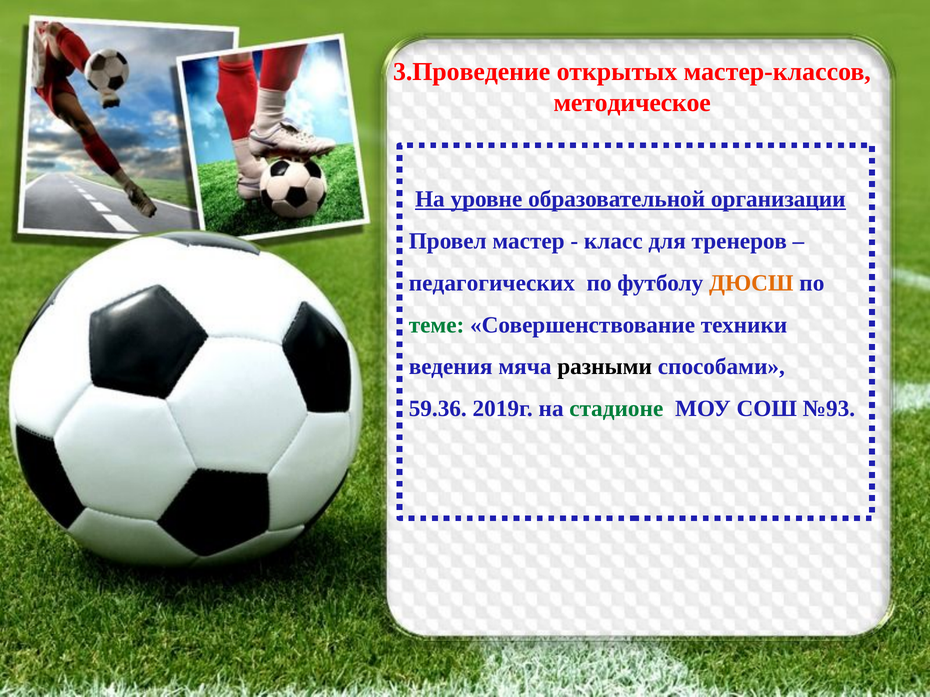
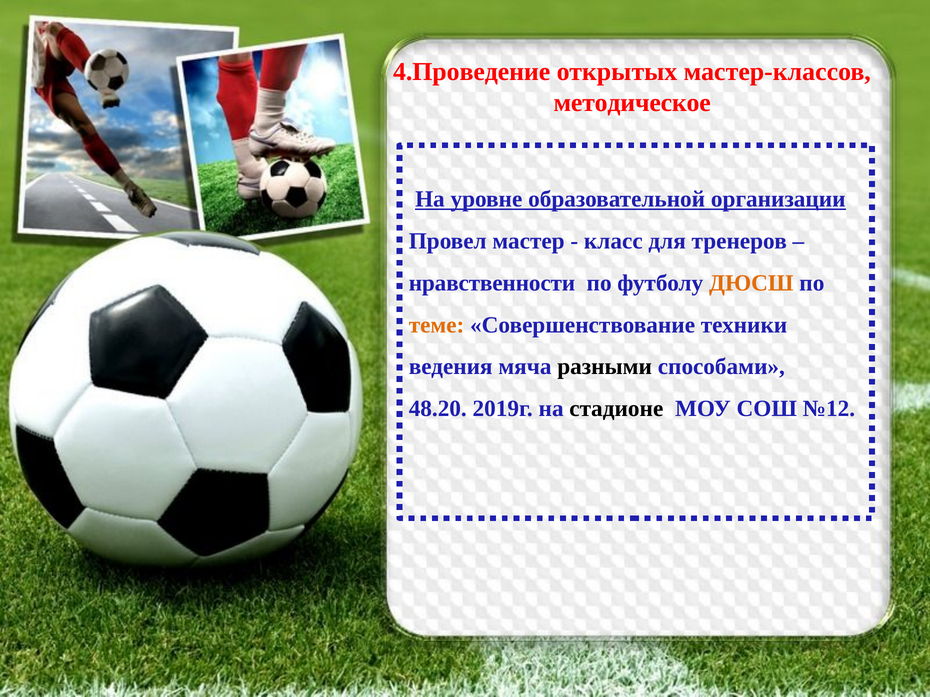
3.Проведение: 3.Проведение -> 4.Проведение (472, 72)
педагогических: педагогических -> нравственности (492, 283)
теме colour: green -> orange (437, 325)
59.36: 59.36 -> 48.20 (438, 409)
стадионе colour: green -> black (616, 409)
№93: №93 -> №12 (829, 409)
